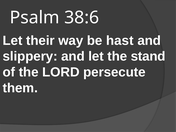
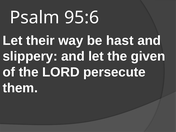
38:6: 38:6 -> 95:6 (82, 18)
stand: stand -> given (148, 56)
